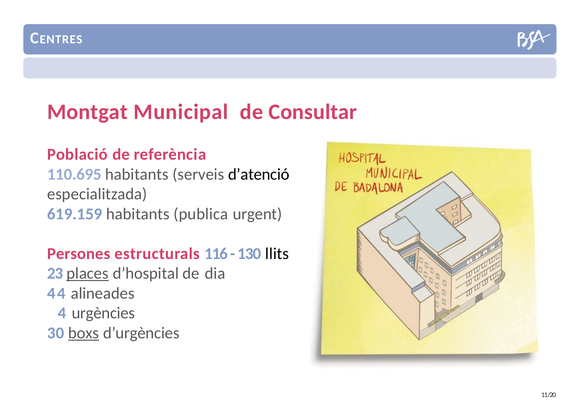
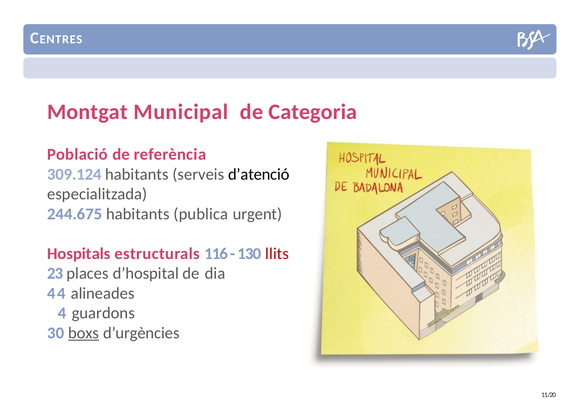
Consultar: Consultar -> Categoria (313, 112)
110.695: 110.695 -> 309.124 (74, 174)
619.159: 619.159 -> 244.675 (75, 214)
Persones: Persones -> Hospitals (79, 254)
llits colour: black -> red (277, 254)
places underline: present -> none (88, 274)
urgències: urgències -> guardons (103, 313)
